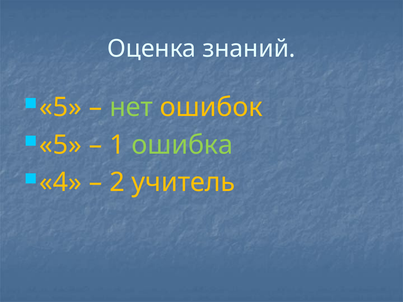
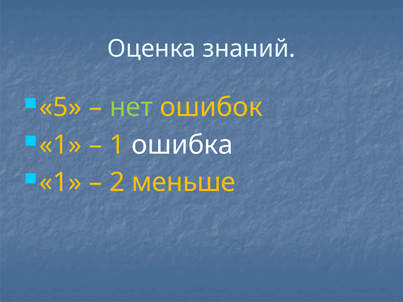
5: 5 -> 1 (61, 145)
ошибка colour: light green -> white (182, 145)
4: 4 -> 1 (61, 183)
учитель: учитель -> меньше (184, 183)
